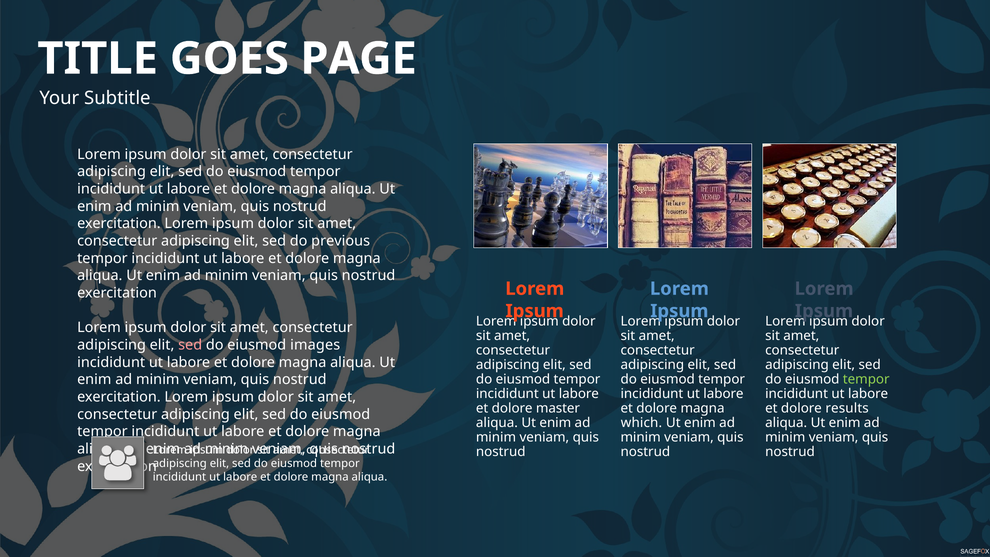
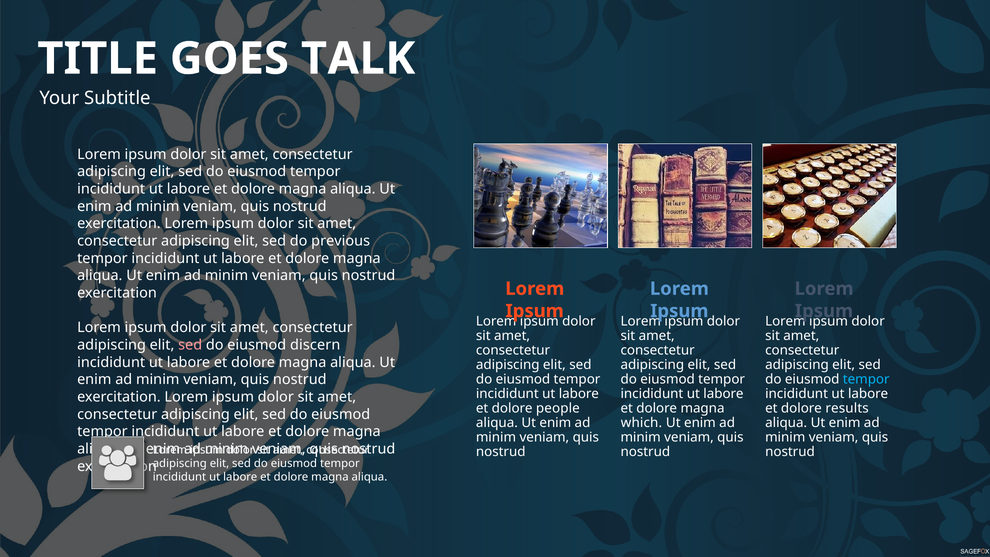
PAGE: PAGE -> TALK (358, 59)
images: images -> discern (315, 345)
tempor colour: light green -> light blue (866, 379)
master: master -> people (558, 408)
